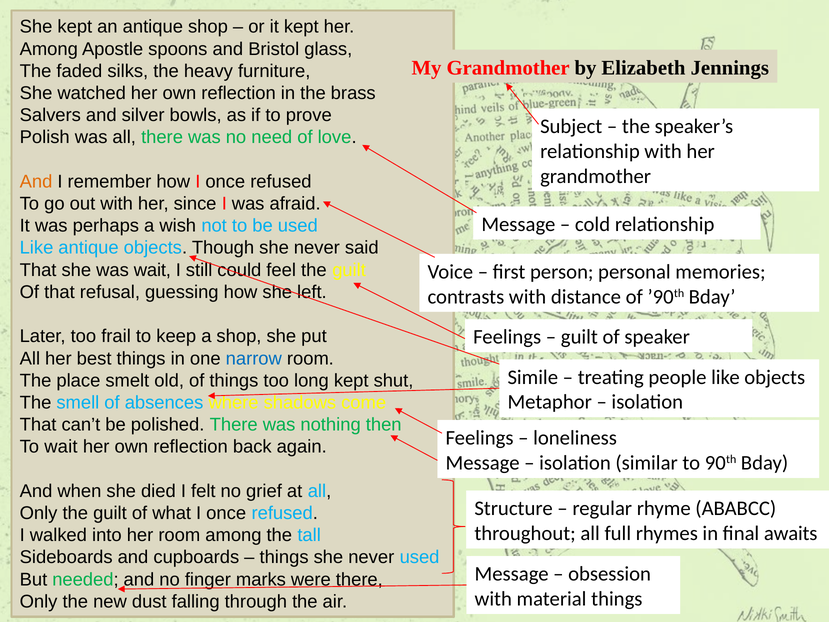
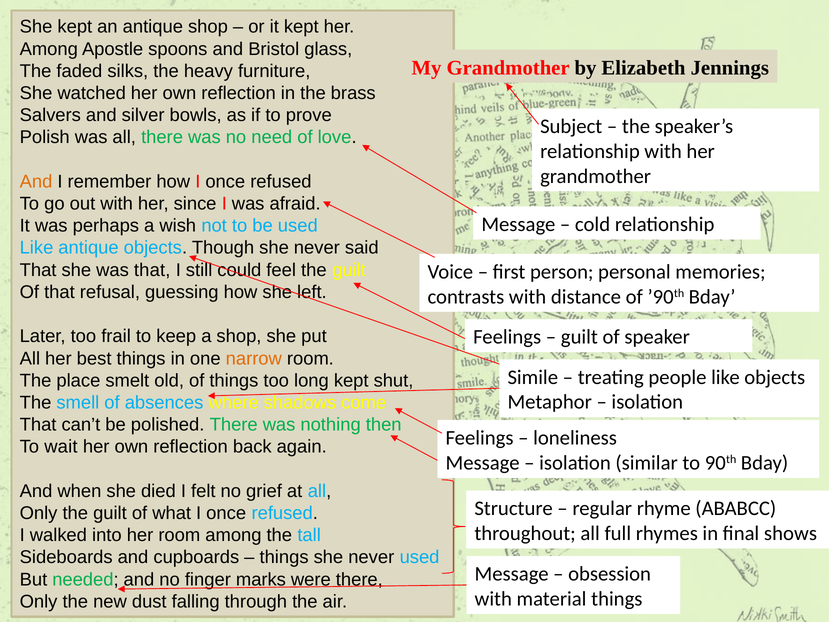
was wait: wait -> that (152, 270)
narrow colour: blue -> orange (254, 358)
awaits: awaits -> shows (791, 533)
